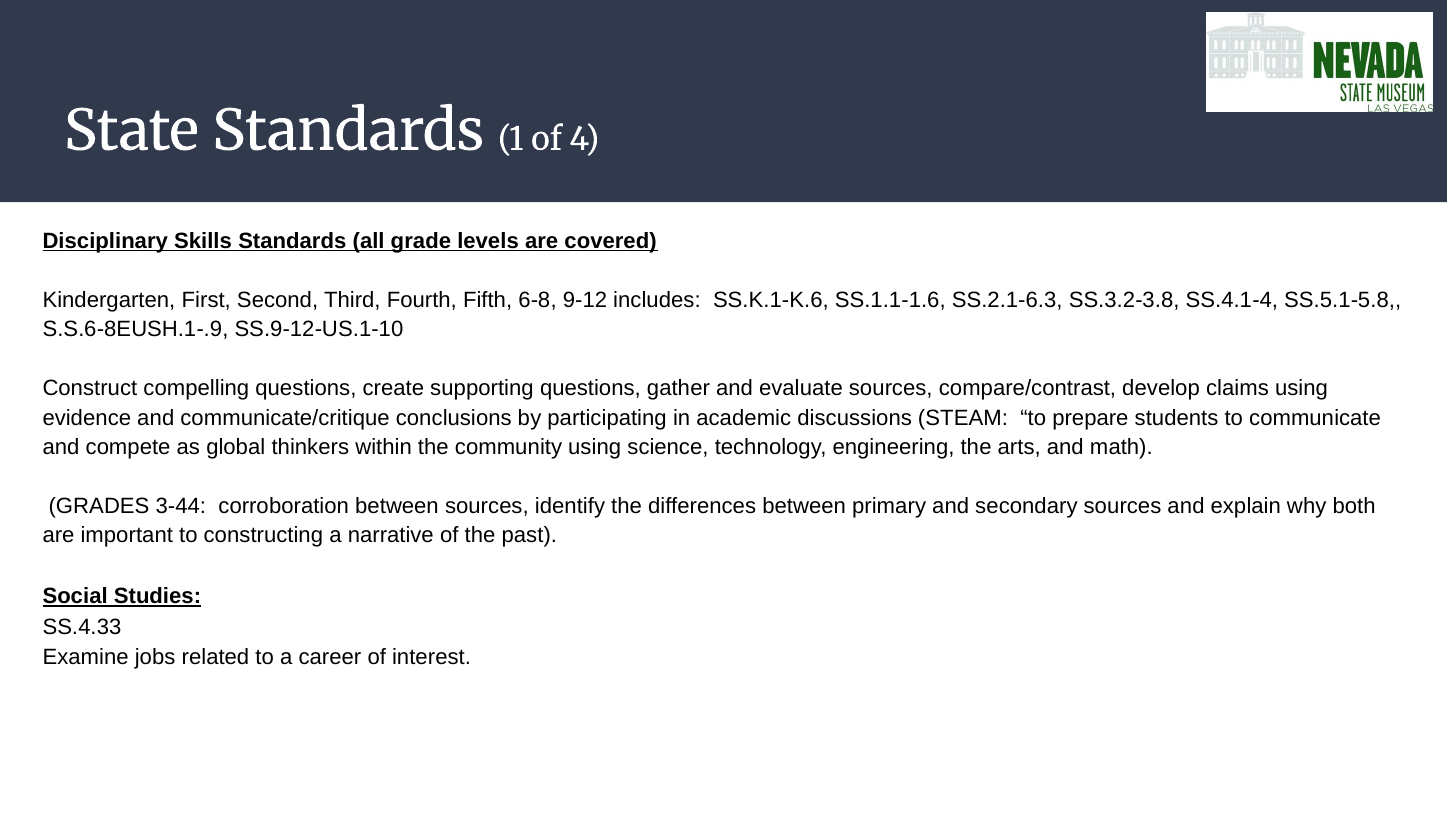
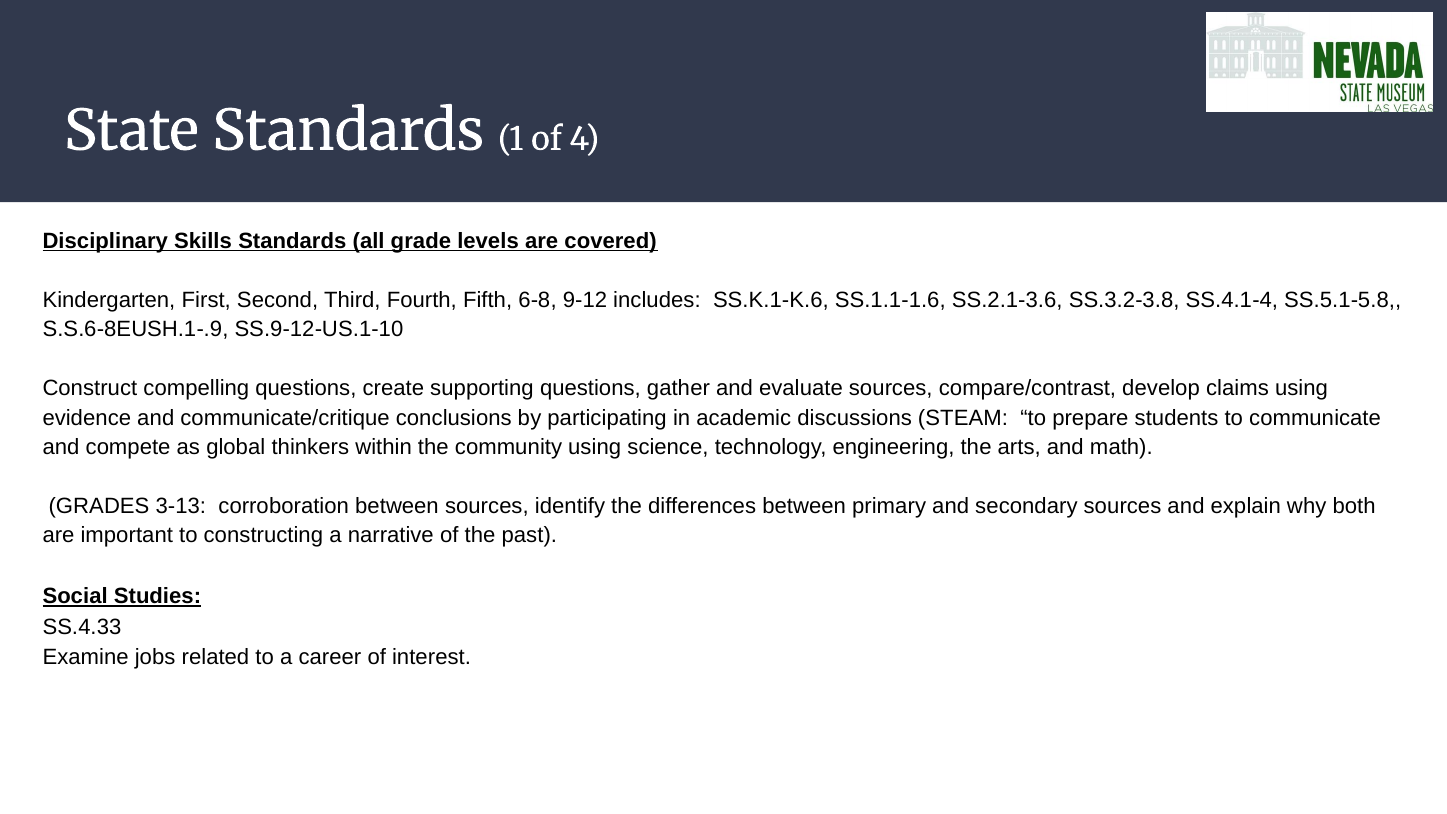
SS.2.1-6.3: SS.2.1-6.3 -> SS.2.1-3.6 (1007, 300)
3-44: 3-44 -> 3-13 (181, 506)
